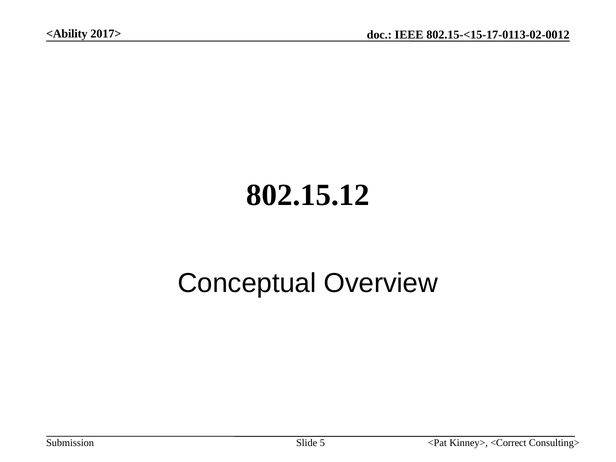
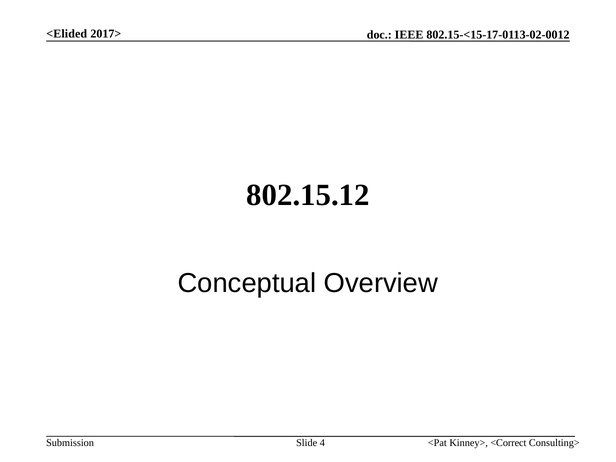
<Ability: <Ability -> <Elided (67, 34)
5: 5 -> 4 (322, 443)
